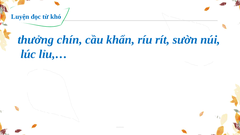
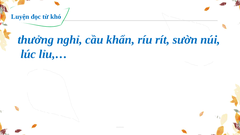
chín: chín -> nghỉ (70, 40)
